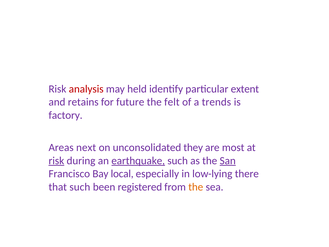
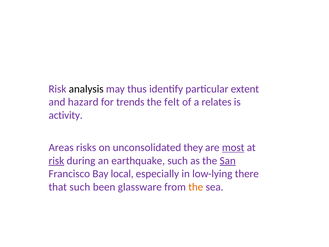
analysis colour: red -> black (86, 89)
held: held -> thus (137, 89)
retains: retains -> hazard (83, 102)
future: future -> trends (130, 102)
trends: trends -> relates (217, 102)
factory: factory -> activity (66, 115)
next: next -> risks (86, 147)
most underline: none -> present (233, 147)
earthquake underline: present -> none (138, 161)
registered: registered -> glassware (140, 187)
